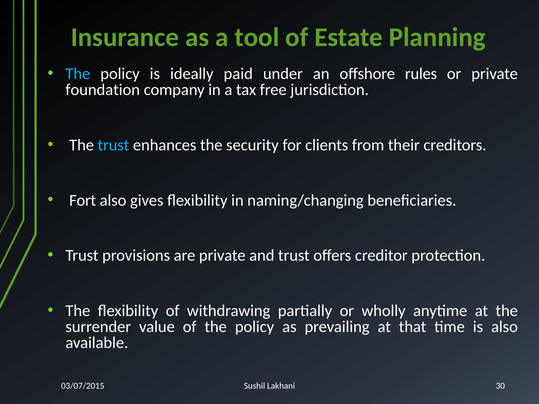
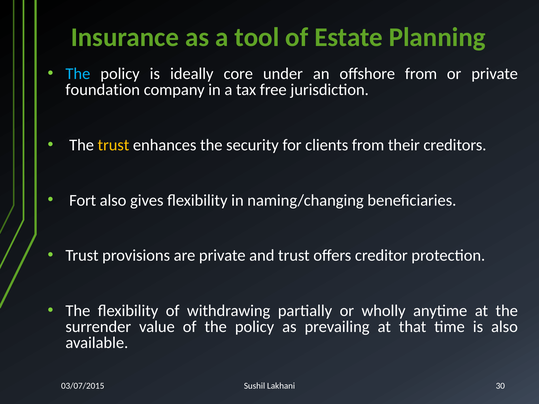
paid: paid -> core (238, 74)
offshore rules: rules -> from (421, 74)
trust colour: light blue -> yellow (113, 145)
